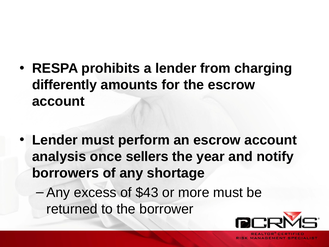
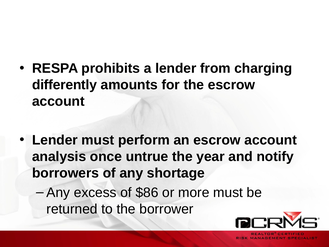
sellers: sellers -> untrue (147, 157)
$43: $43 -> $86 (147, 192)
